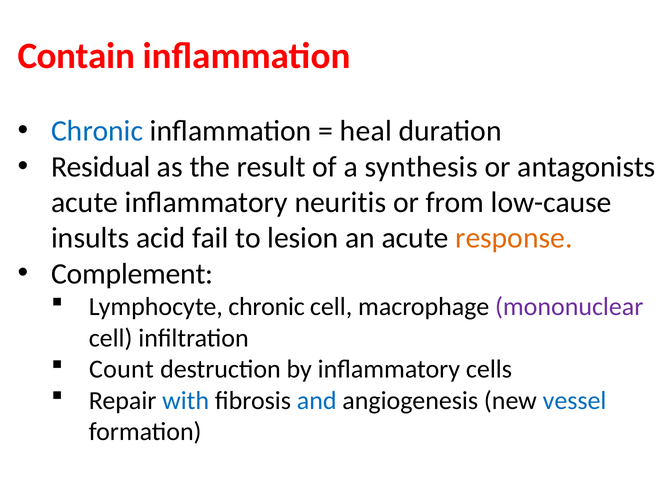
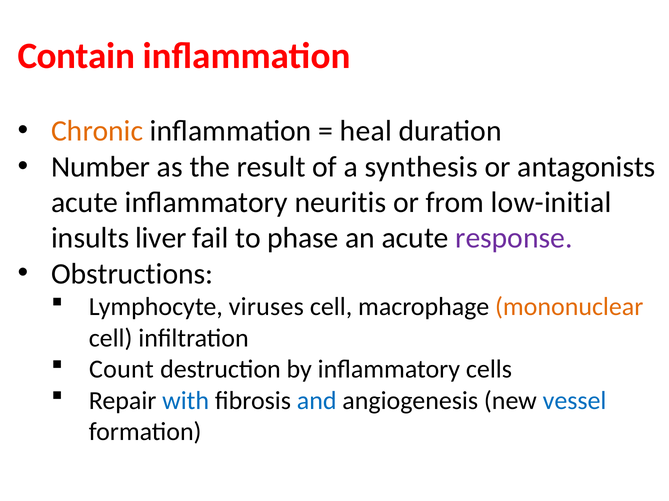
Chronic colour: blue -> orange (97, 131)
Residual: Residual -> Number (101, 167)
low-cause: low-cause -> low-initial (551, 203)
acid: acid -> liver (161, 238)
lesion: lesion -> phase (303, 238)
response colour: orange -> purple (514, 238)
Complement: Complement -> Obstructions (132, 274)
Lymphocyte chronic: chronic -> viruses (266, 307)
mononuclear colour: purple -> orange (569, 307)
